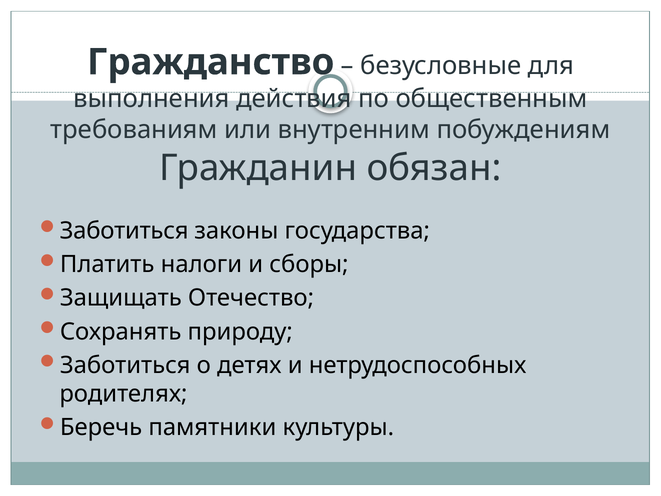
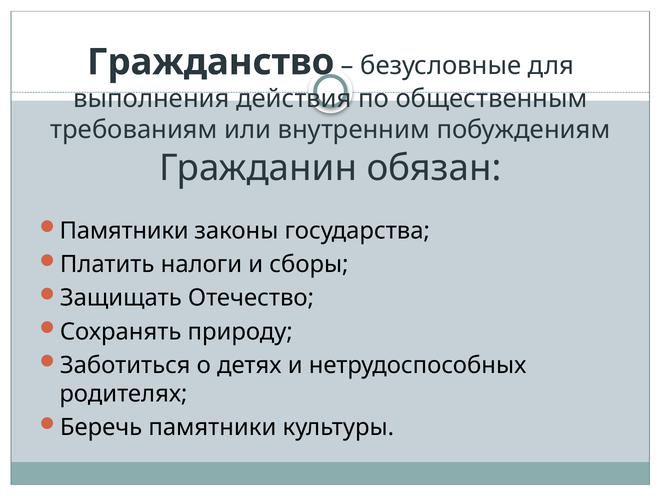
Заботиться: Заботиться -> Памятники (124, 231)
